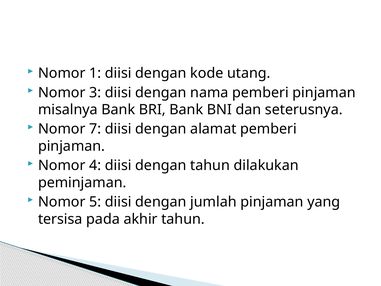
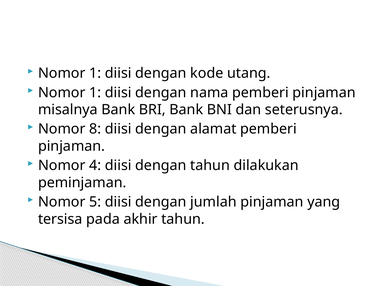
3: 3 -> 1 (95, 92)
7: 7 -> 8 (95, 129)
